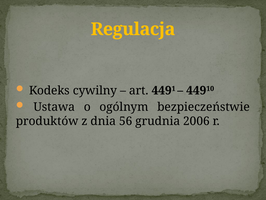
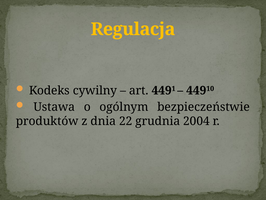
56: 56 -> 22 (126, 121)
2006: 2006 -> 2004 (196, 121)
